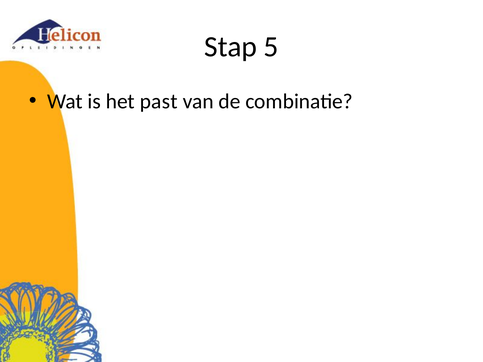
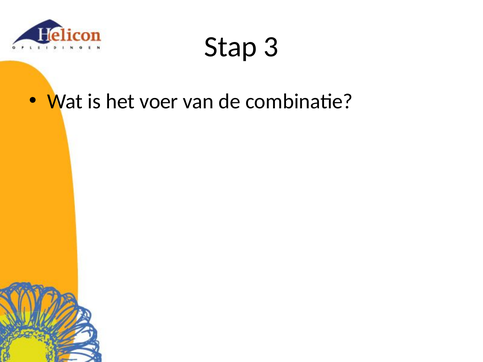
5: 5 -> 3 (271, 47)
past: past -> voer (159, 101)
